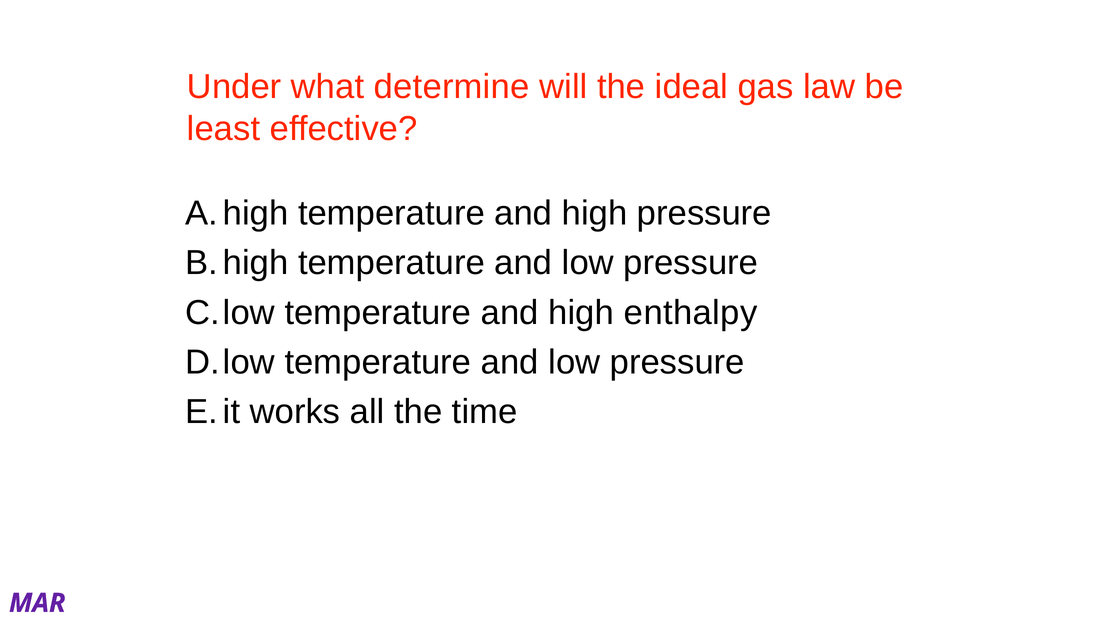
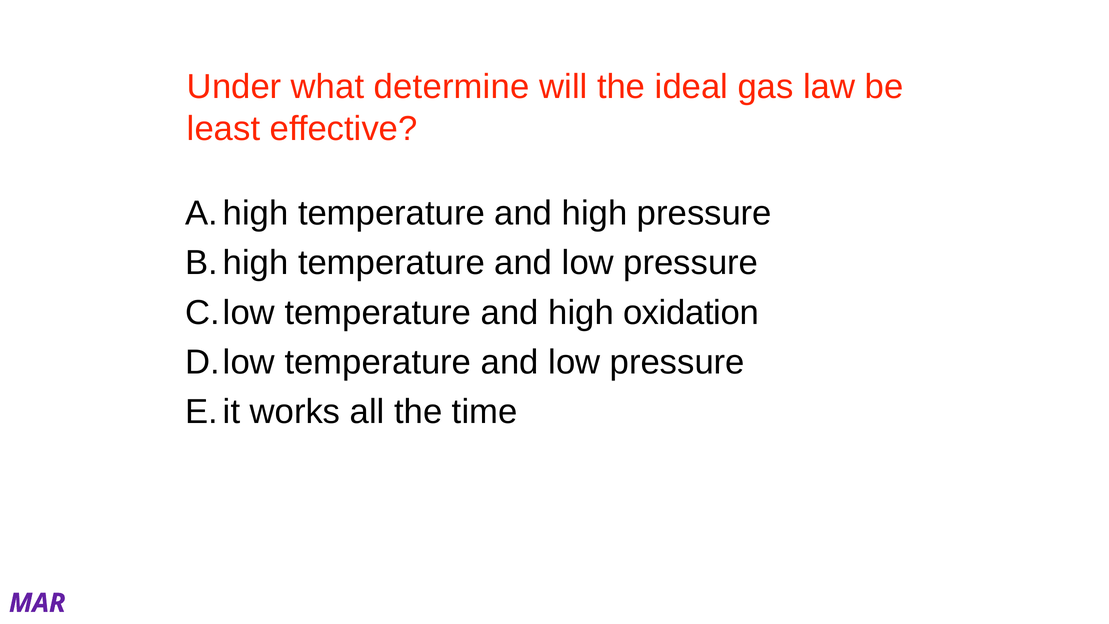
enthalpy: enthalpy -> oxidation (691, 312)
